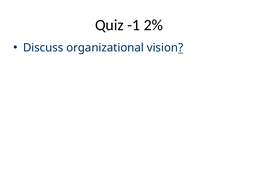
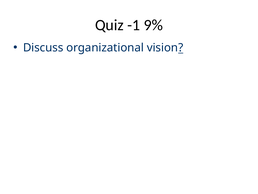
2%: 2% -> 9% (153, 25)
